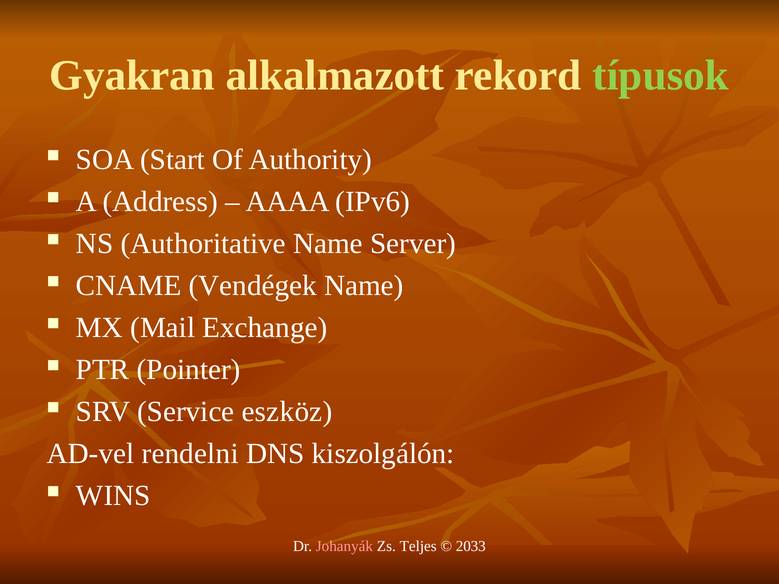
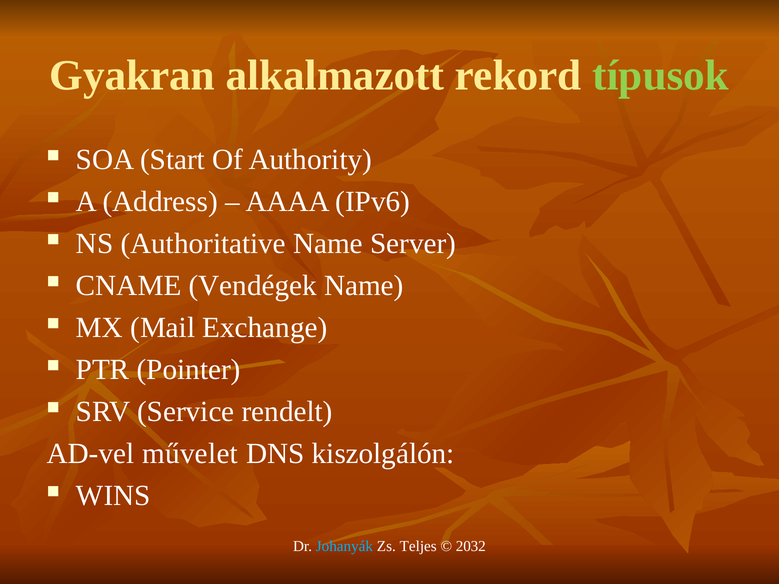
eszköz: eszköz -> rendelt (287, 412)
rendelni: rendelni -> művelet (190, 454)
Johanyák colour: pink -> light blue (344, 546)
2033: 2033 -> 2032 (471, 546)
